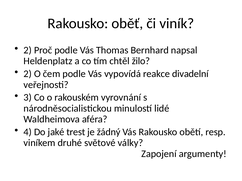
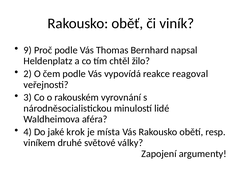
2: 2 -> 9 (28, 50)
divadelní: divadelní -> reagoval (190, 74)
trest: trest -> krok (76, 132)
žádný: žádný -> místa (109, 132)
